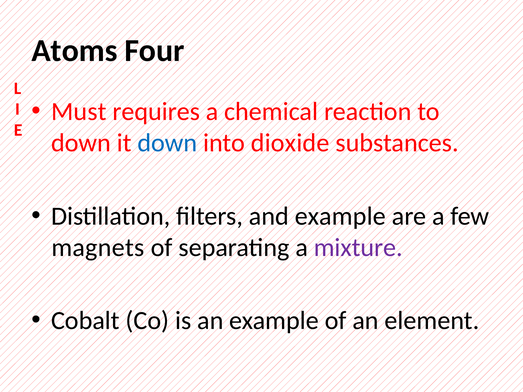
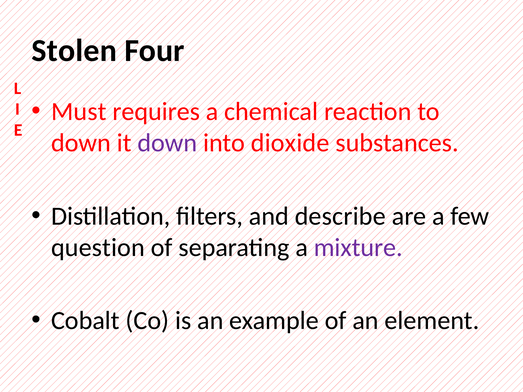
Atoms: Atoms -> Stolen (74, 51)
down colour: blue -> purple (167, 143)
and example: example -> describe (340, 216)
magnets: magnets -> question (98, 248)
